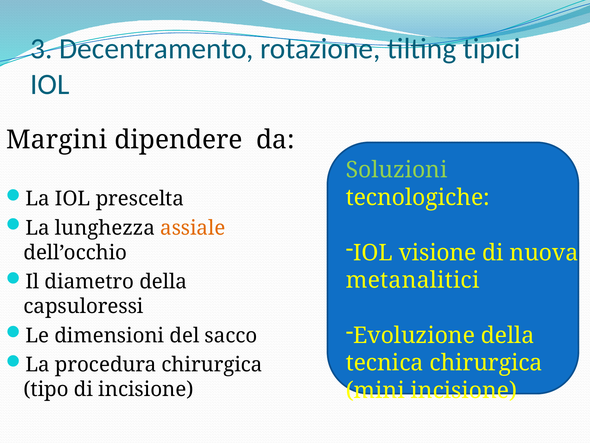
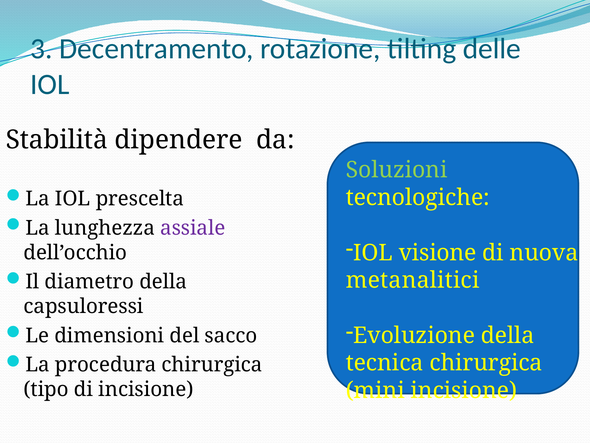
tipici: tipici -> delle (492, 49)
Margini: Margini -> Stabilità (57, 140)
assiale colour: orange -> purple (193, 228)
